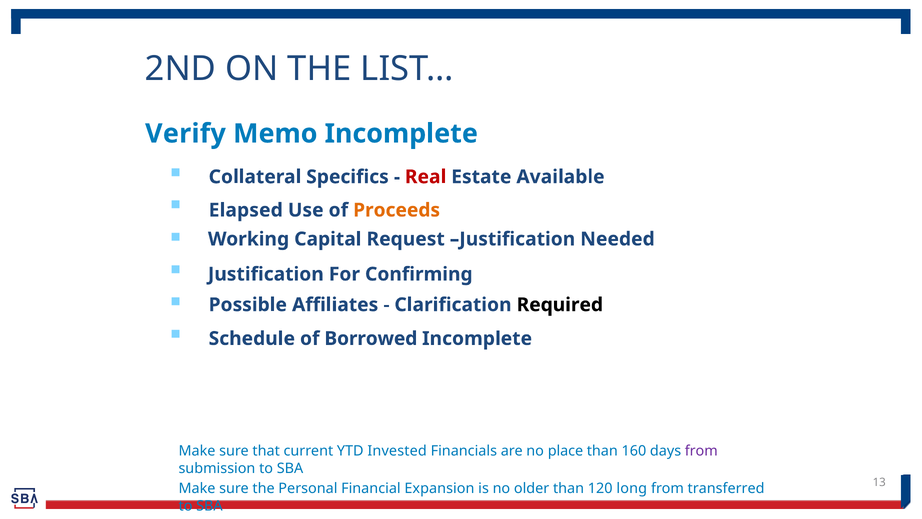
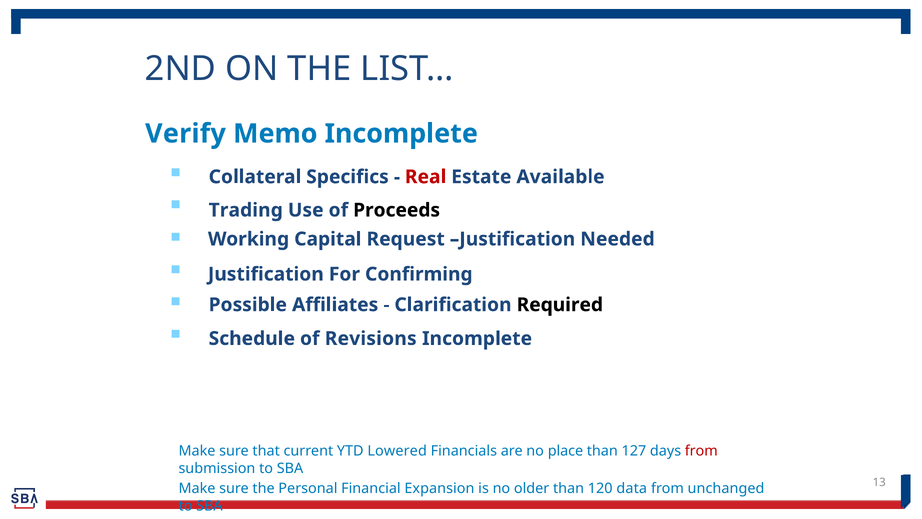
Elapsed: Elapsed -> Trading (246, 210)
Proceeds colour: orange -> black (397, 210)
Borrowed: Borrowed -> Revisions (371, 338)
Invested: Invested -> Lowered (397, 451)
160: 160 -> 127 (634, 451)
from colour: purple -> red (701, 451)
long: long -> data (632, 488)
transferred: transferred -> unchanged (726, 488)
